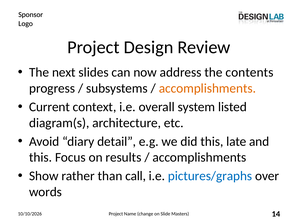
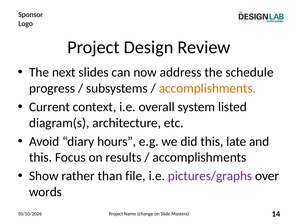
contents: contents -> schedule (250, 72)
detail: detail -> hours (117, 141)
call: call -> file (136, 176)
pictures/graphs colour: blue -> purple (210, 176)
